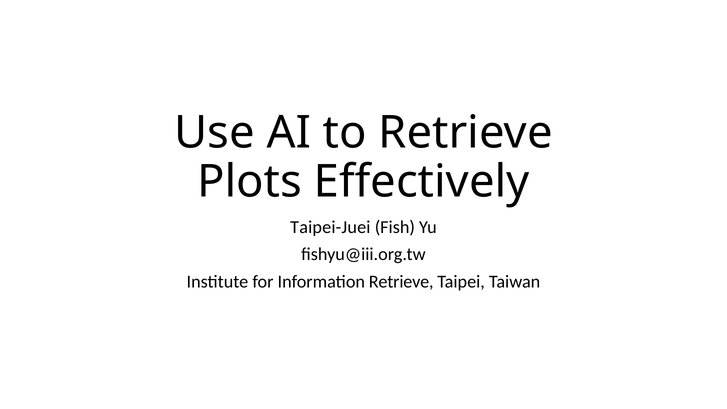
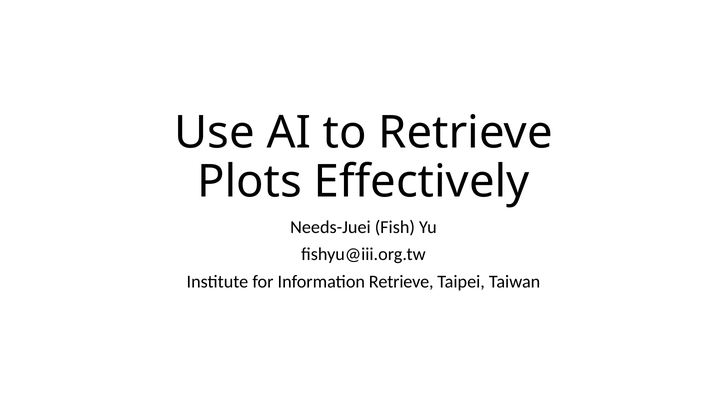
Taipei-Juei: Taipei-Juei -> Needs-Juei (330, 227)
